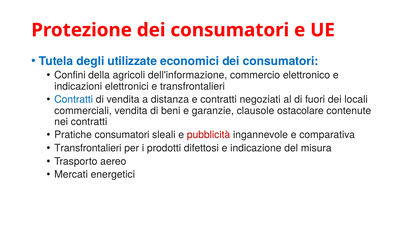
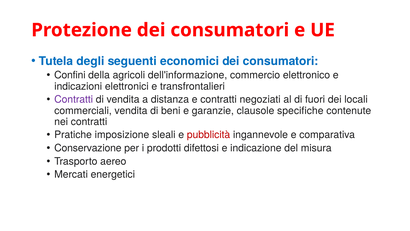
utilizzate: utilizzate -> seguenti (132, 61)
Contratti colour: blue -> purple (74, 99)
ostacolare: ostacolare -> specifiche (300, 110)
Pratiche consumatori: consumatori -> imposizione (122, 135)
Transfrontalieri: Transfrontalieri -> Conservazione (88, 148)
